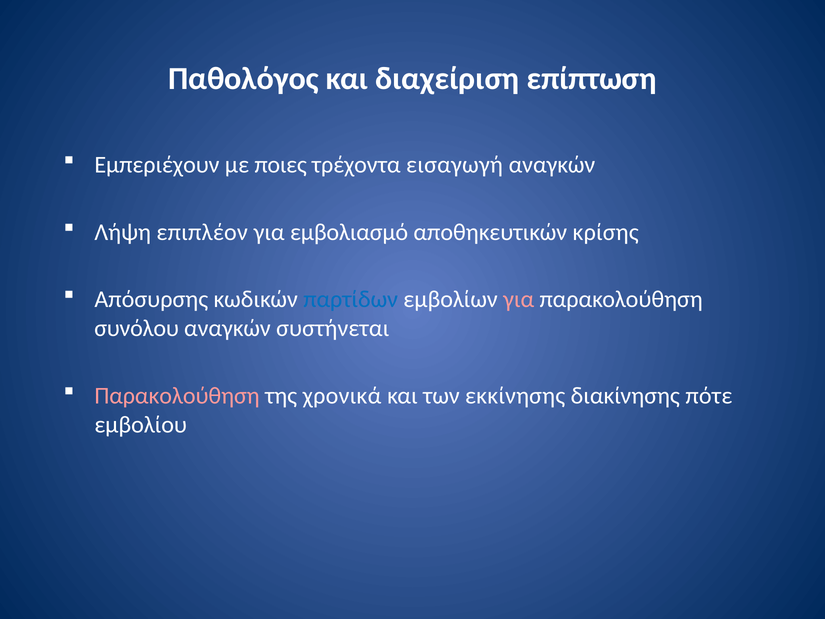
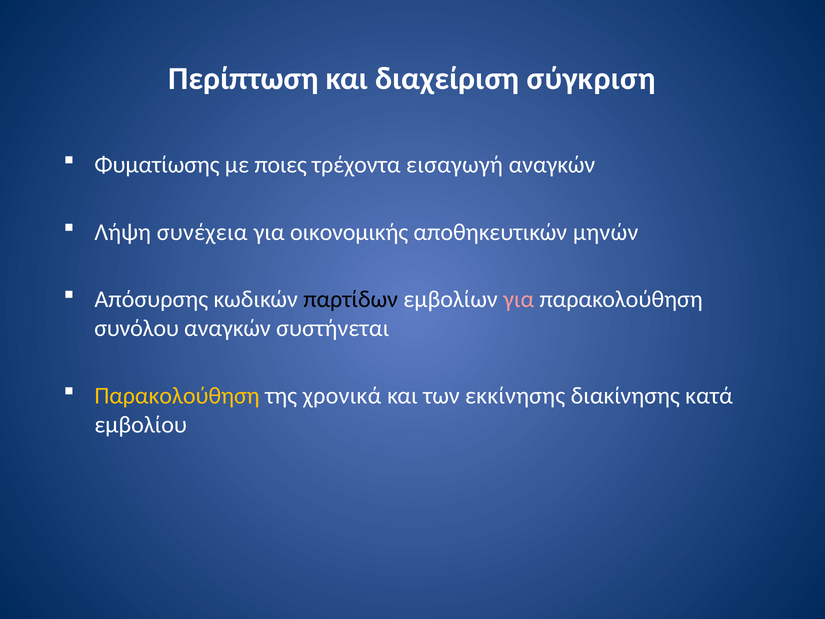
Παθολόγος: Παθολόγος -> Περίπτωση (243, 79)
επίπτωση: επίπτωση -> σύγκριση (591, 79)
Εμπεριέχουν: Εμπεριέχουν -> Φυματίωσης (157, 165)
επιπλέον: επιπλέον -> συνέχεια (202, 232)
εμβολιασμό: εμβολιασμό -> οικονομικής (349, 232)
κρίσης: κρίσης -> μηνών (606, 232)
παρτίδων colour: blue -> black (351, 299)
Παρακολούθηση colour: pink -> yellow (177, 396)
πότε: πότε -> κατά (709, 396)
